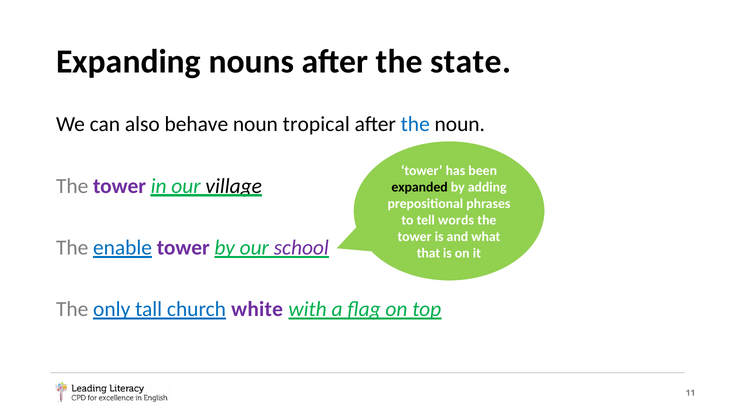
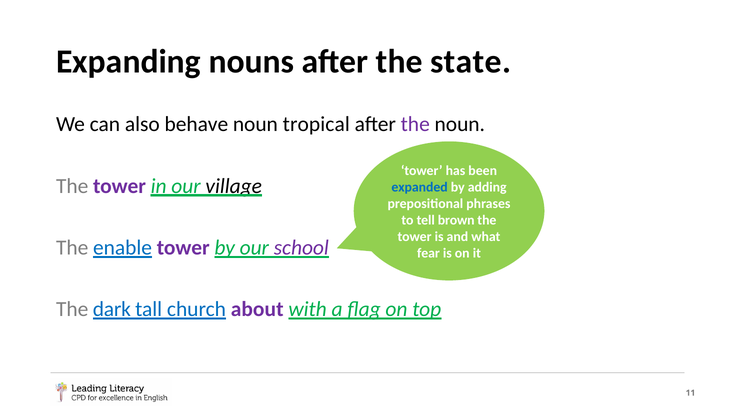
the colour: blue -> purple (415, 124)
expanded colour: black -> blue (420, 187)
words: words -> brown (456, 220)
that: that -> fear (428, 253)
only: only -> dark (112, 309)
white: white -> about (257, 309)
